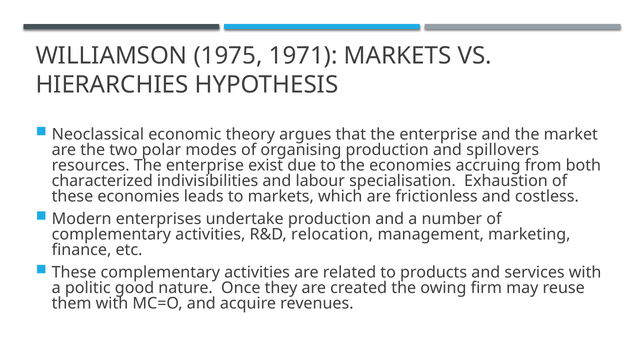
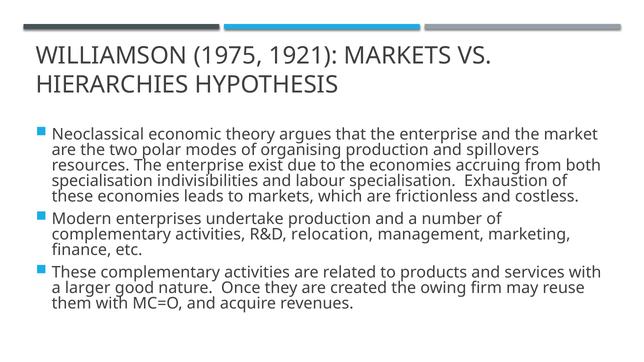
1971: 1971 -> 1921 (303, 56)
characterized: characterized -> specialisation (102, 181)
politic: politic -> larger (88, 288)
